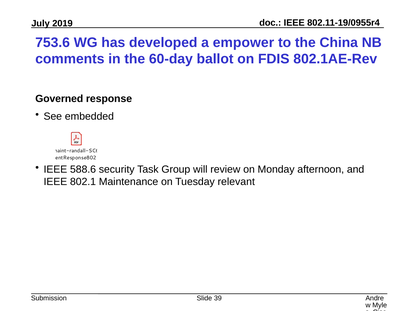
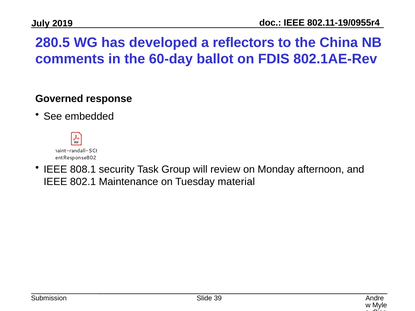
753.6: 753.6 -> 280.5 (53, 42)
empower: empower -> reflectors (244, 42)
588.6: 588.6 -> 808.1 (83, 170)
relevant: relevant -> material (236, 182)
